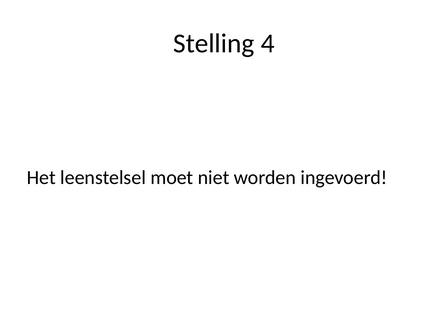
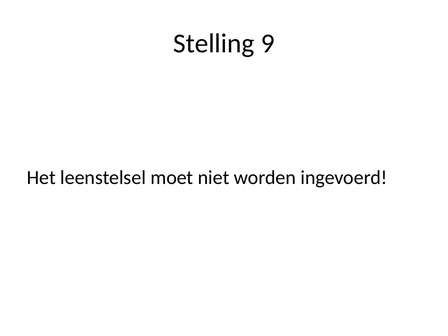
4: 4 -> 9 (268, 43)
